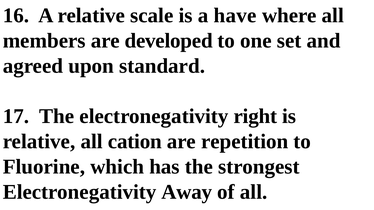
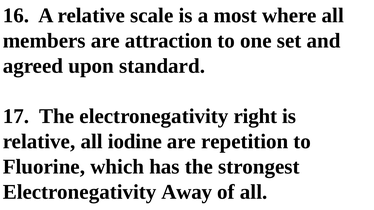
have: have -> most (235, 15)
developed: developed -> attraction (169, 41)
cation: cation -> iodine (135, 142)
